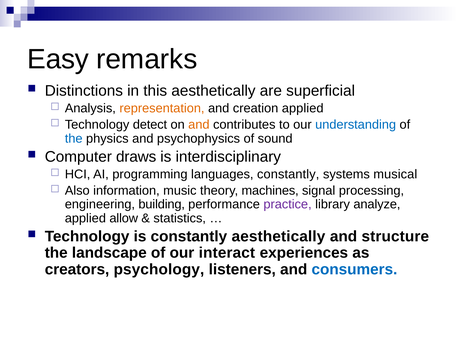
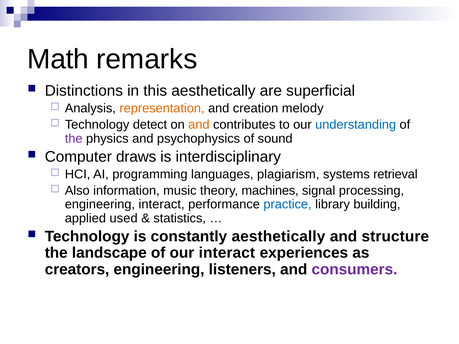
Easy: Easy -> Math (58, 59)
creation applied: applied -> melody (303, 108)
the colour: blue -> purple (74, 139)
languages constantly: constantly -> plagiarism (288, 174)
musical: musical -> retrieval (395, 174)
engineering building: building -> interact (162, 205)
practice colour: purple -> blue (288, 205)
analyze: analyze -> building (377, 205)
allow: allow -> used (124, 218)
creators psychology: psychology -> engineering (159, 270)
consumers colour: blue -> purple (354, 270)
